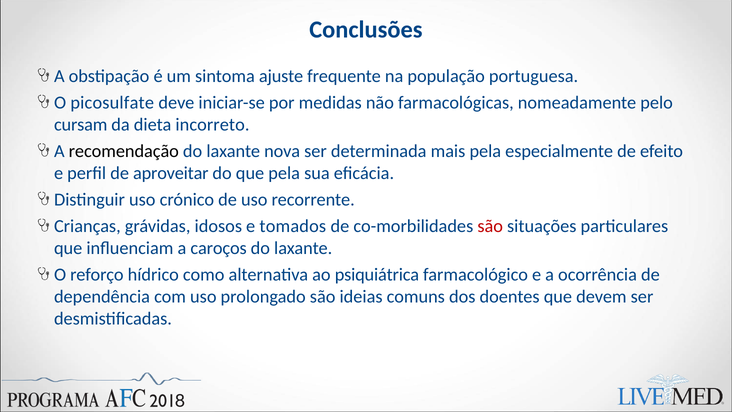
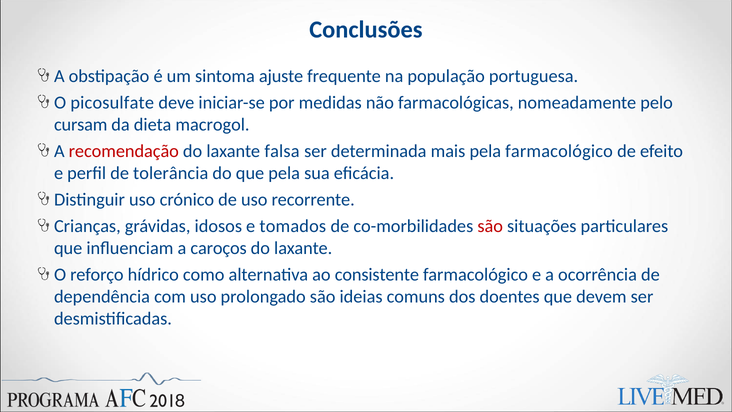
incorreto: incorreto -> macrogol (213, 124)
recomendação colour: black -> red (124, 151)
nova: nova -> falsa (282, 151)
pela especialmente: especialmente -> farmacológico (559, 151)
aproveitar: aproveitar -> tolerância (171, 173)
psiquiátrica: psiquiátrica -> consistente (377, 275)
